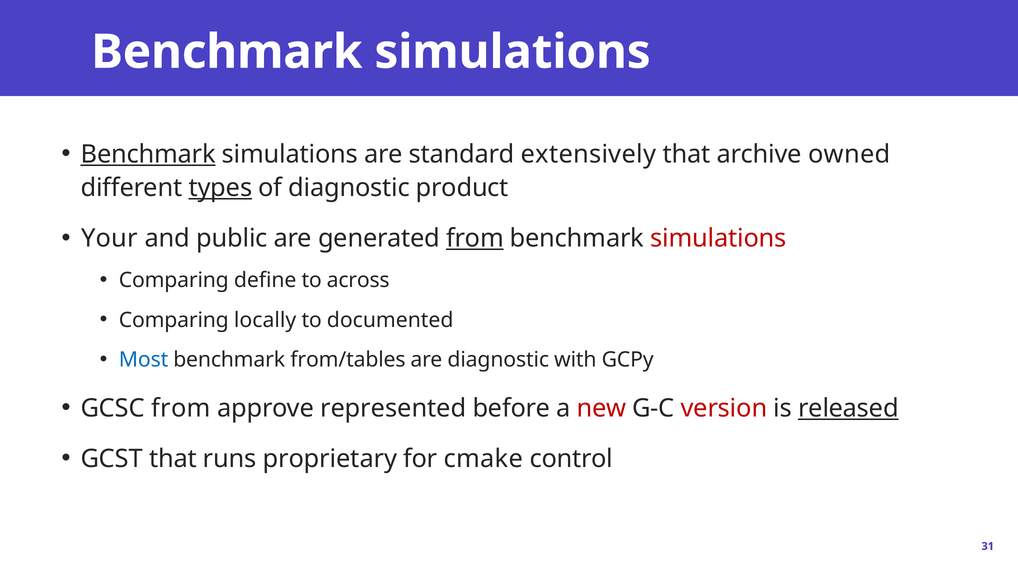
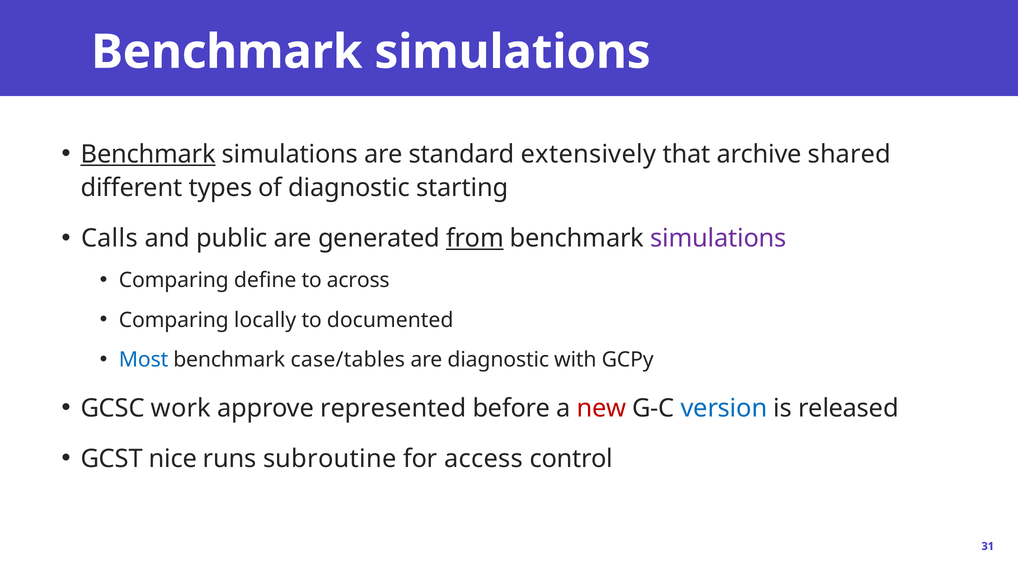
owned: owned -> shared (849, 154)
types underline: present -> none (220, 188)
product: product -> starting (462, 188)
Your: Your -> Calls (109, 238)
simulations colour: red -> purple (718, 238)
from/tables: from/tables -> case/tables (348, 360)
GCSC from: from -> work (181, 408)
version colour: red -> blue (724, 408)
released underline: present -> none (848, 408)
GCST that: that -> nice (173, 459)
proprietary: proprietary -> subroutine (330, 459)
cmake: cmake -> access (483, 459)
